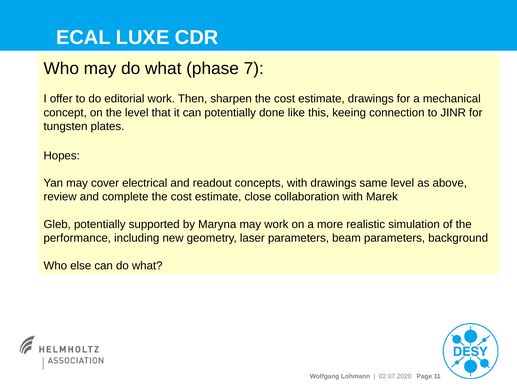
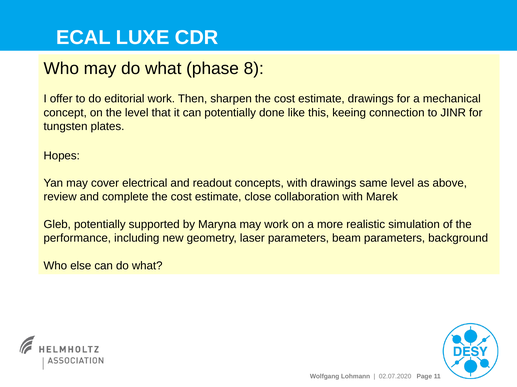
7: 7 -> 8 (254, 68)
